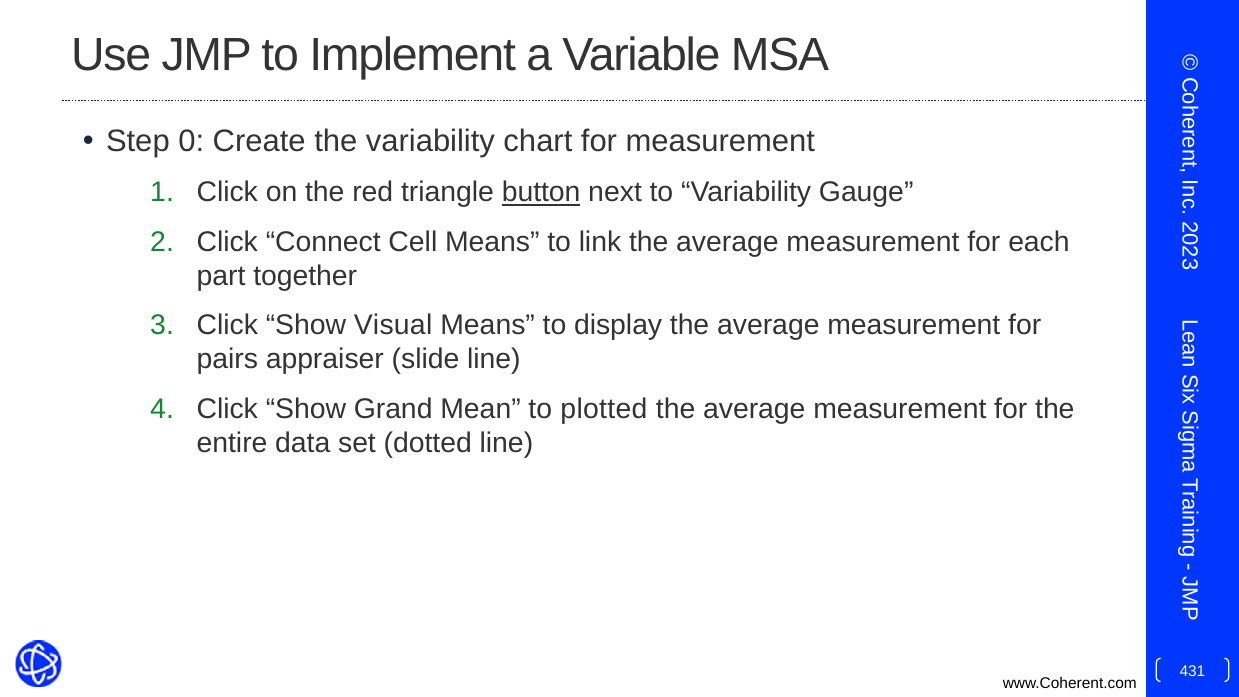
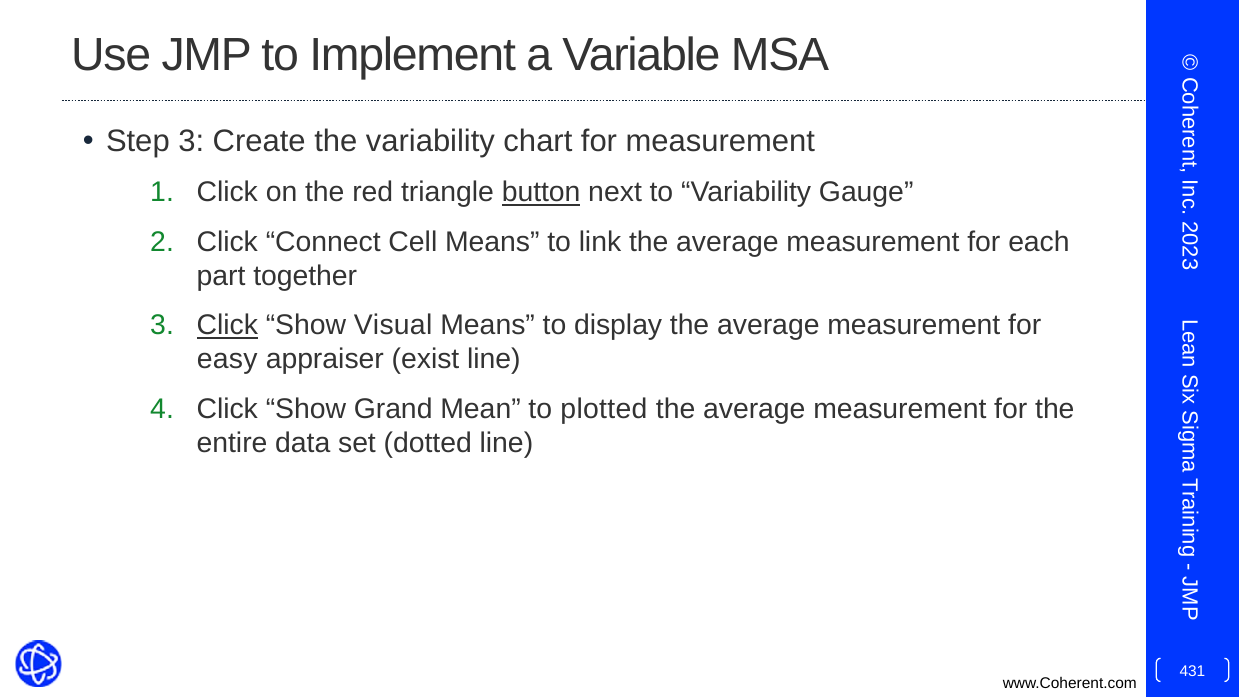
Step 0: 0 -> 3 (191, 142)
Click underline: none -> present (227, 325)
pairs: pairs -> easy (227, 359)
slide: slide -> exist (426, 359)
